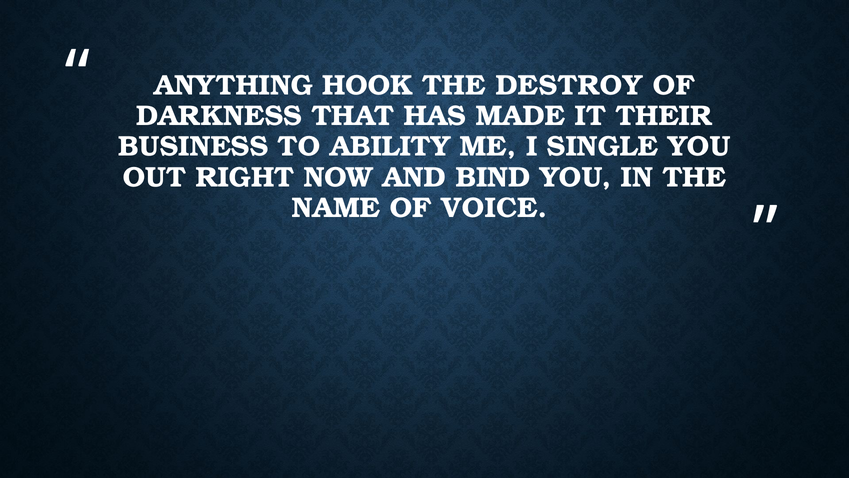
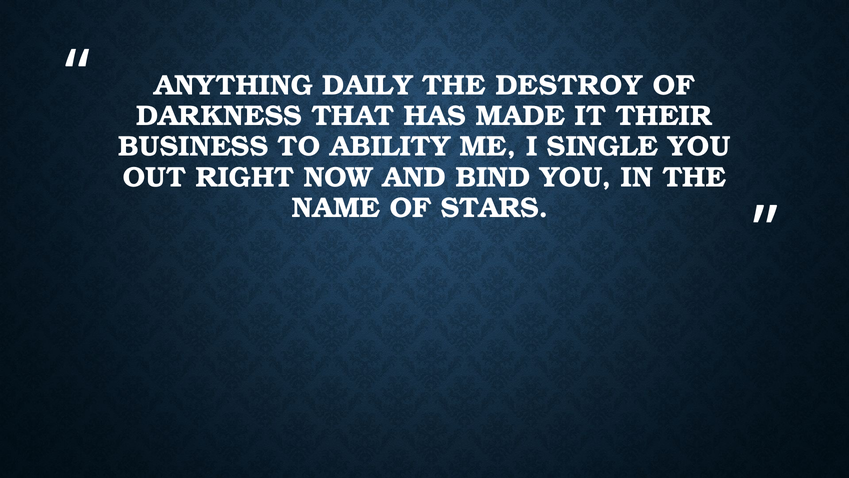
HOOK: HOOK -> DAILY (368, 85)
VOICE: VOICE -> STARS (495, 208)
